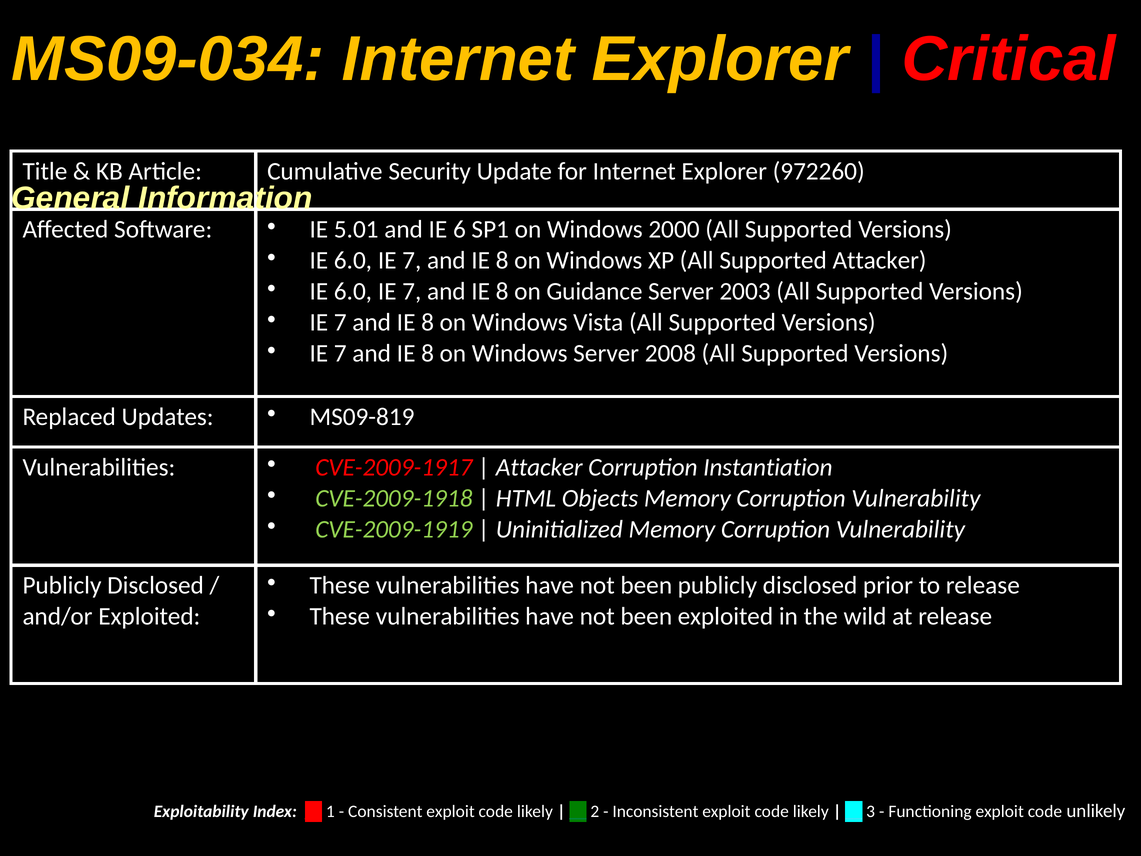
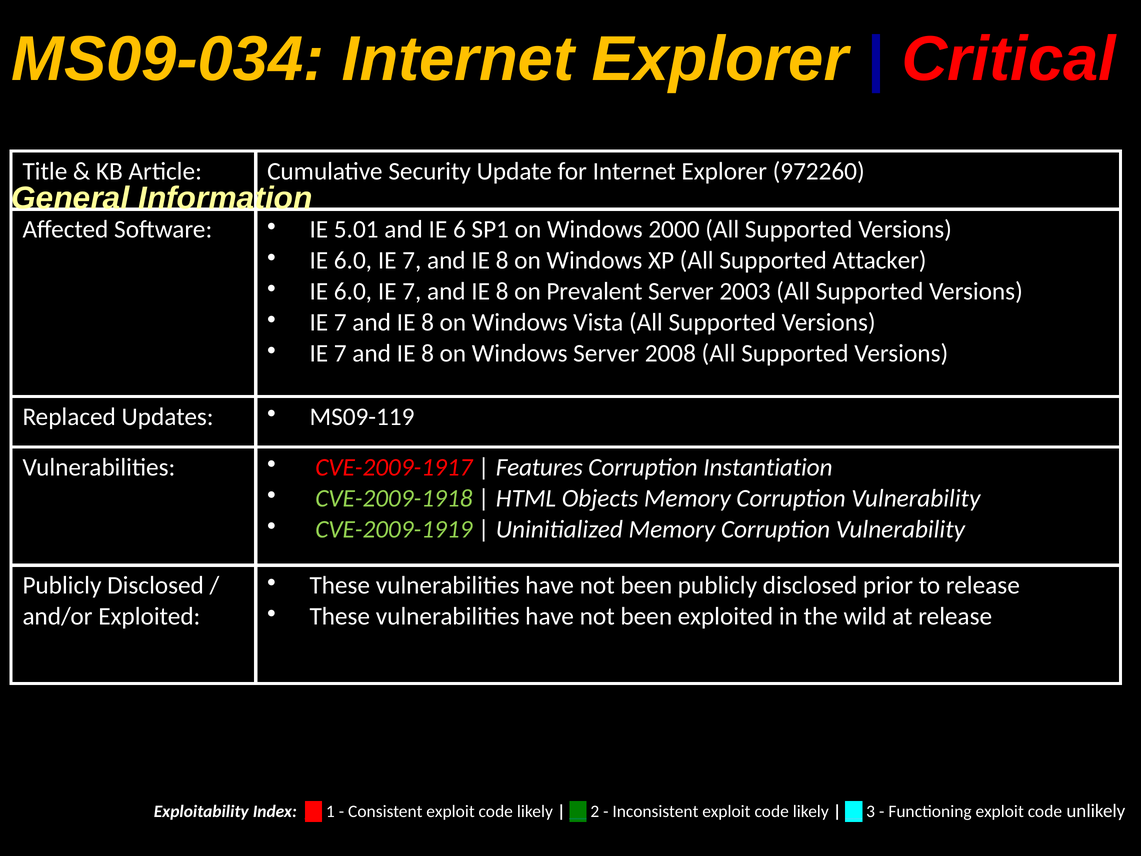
Guidance: Guidance -> Prevalent (594, 291)
MS09-819: MS09-819 -> MS09-119 (362, 417)
Attacker: Attacker -> Features (539, 467)
